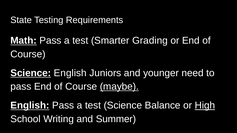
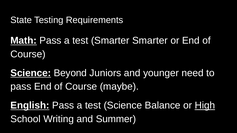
Smarter Grading: Grading -> Smarter (150, 41)
Science English: English -> Beyond (70, 73)
maybe underline: present -> none (119, 87)
